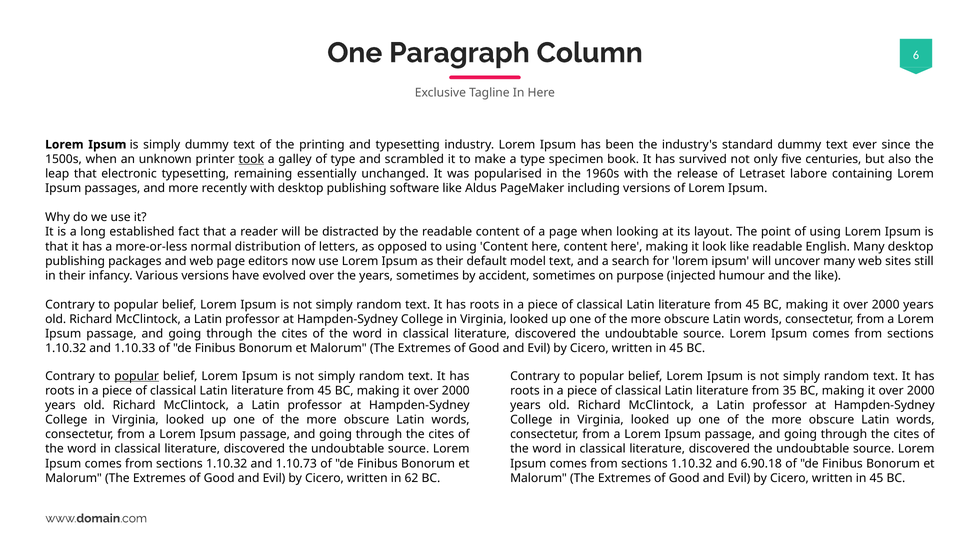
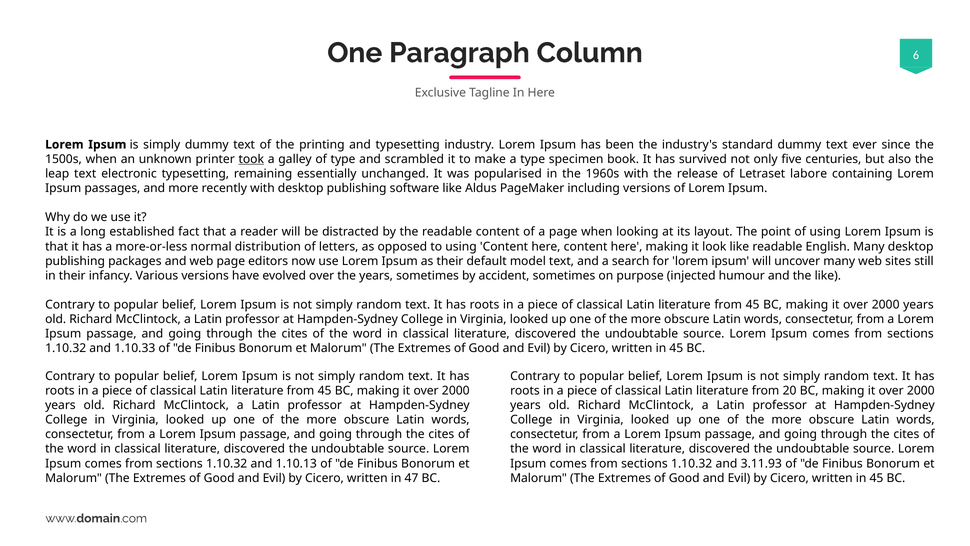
leap that: that -> text (85, 174)
popular underline: present -> none (137, 376)
35: 35 -> 20 (790, 390)
1.10.73: 1.10.73 -> 1.10.13 (296, 463)
6.90.18: 6.90.18 -> 3.11.93 (761, 463)
62: 62 -> 47 (411, 478)
